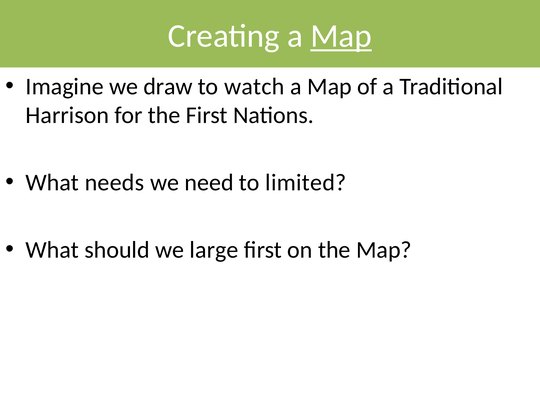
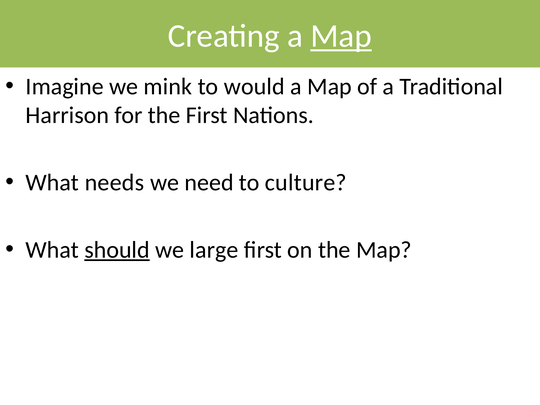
draw: draw -> mink (168, 87)
watch: watch -> would (254, 87)
limited: limited -> culture (306, 183)
should underline: none -> present (117, 250)
